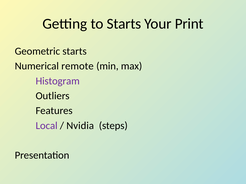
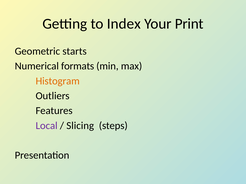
to Starts: Starts -> Index (124, 24)
remote: remote -> formats (78, 66)
Histogram colour: purple -> orange (58, 81)
Nvidia: Nvidia -> Slicing (80, 126)
